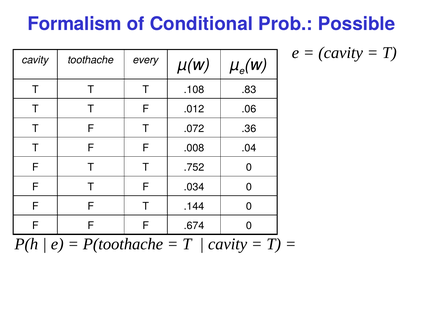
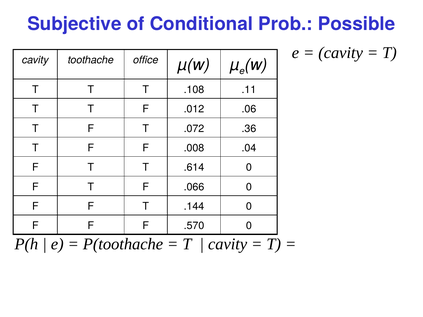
Formalism: Formalism -> Subjective (74, 24)
every: every -> office (146, 60)
.83: .83 -> .11 (249, 90)
.752: .752 -> .614 (194, 167)
.034: .034 -> .066 (194, 187)
.674: .674 -> .570 (194, 226)
